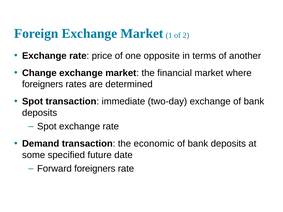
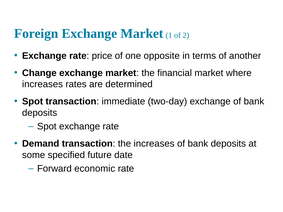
foreigners: foreigners -> increases (42, 84)
the economic: economic -> increases (154, 144)
Forward foreigners: foreigners -> economic (95, 169)
